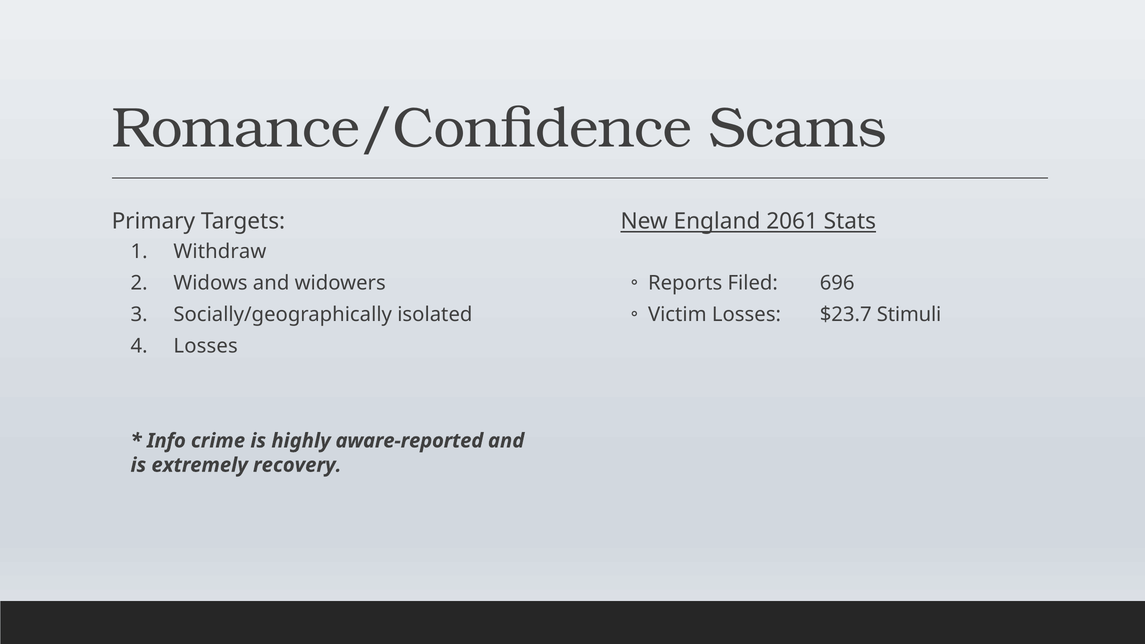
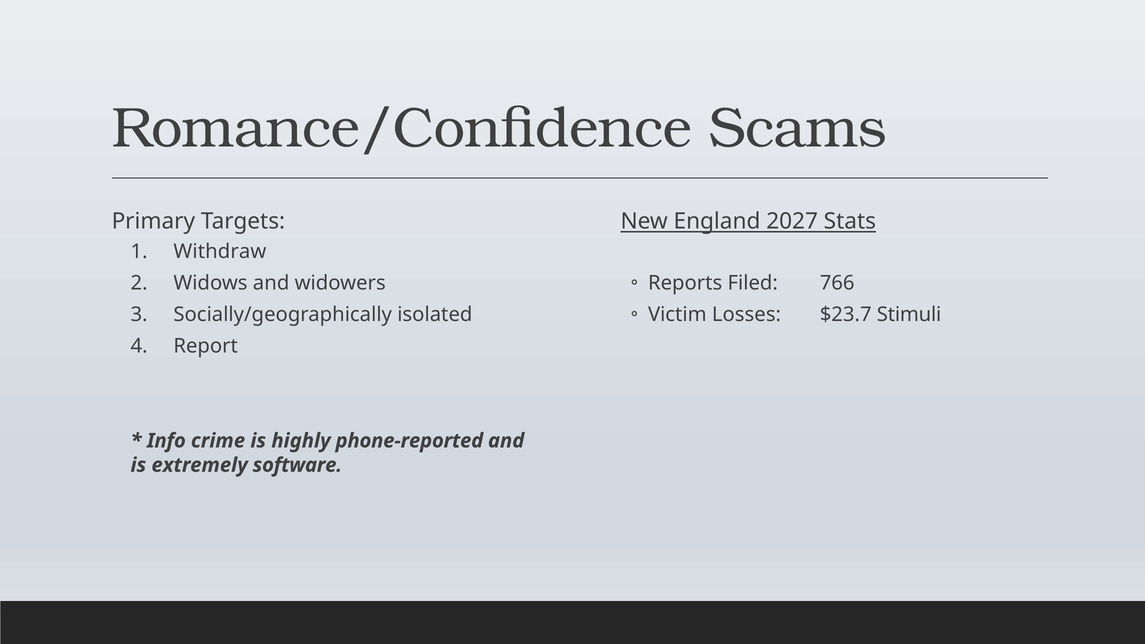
2061: 2061 -> 2027 (792, 221)
696: 696 -> 766 (837, 283)
Losses: Losses -> Report (206, 346)
aware-reported: aware-reported -> phone-reported (409, 441)
recovery: recovery -> software (297, 465)
